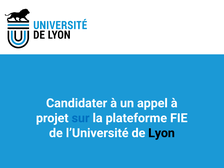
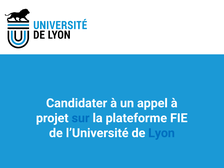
Lyon colour: black -> blue (162, 133)
